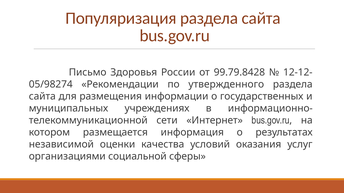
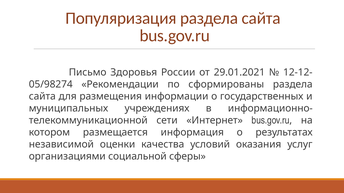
99.79.8428: 99.79.8428 -> 29.01.2021 (239, 73)
утвержденного: утвержденного -> сформированы (226, 85)
